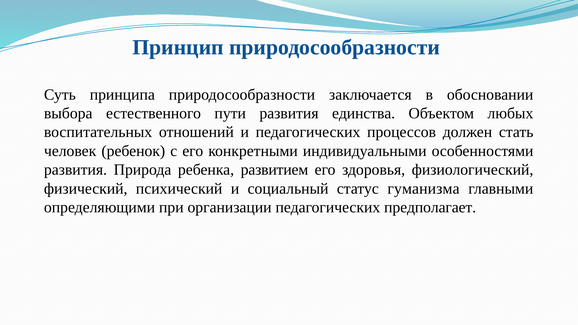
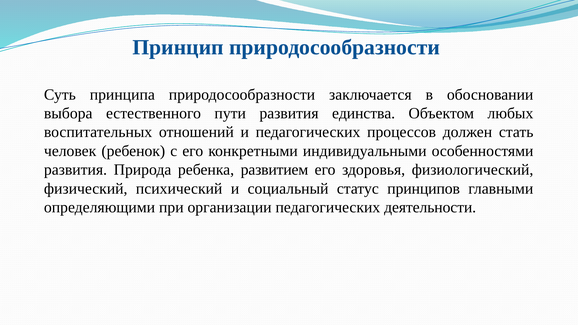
гуманизма: гуманизма -> принципов (424, 189)
предполагает: предполагает -> деятельности (430, 208)
